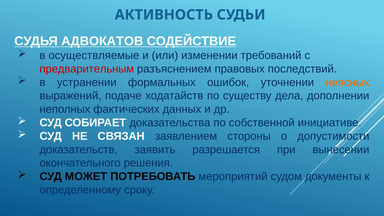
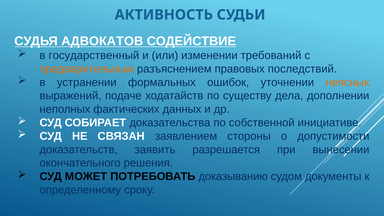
осуществляемые: осуществляемые -> государственный (94, 55)
предварительным colour: red -> orange (87, 69)
мероприятий: мероприятий -> доказыванию (233, 176)
